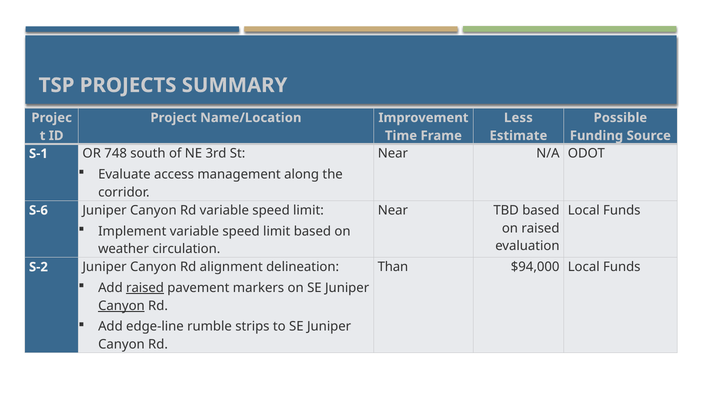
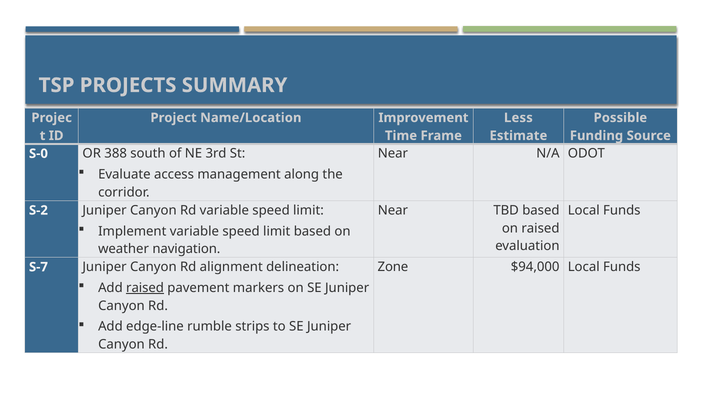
S-1: S-1 -> S-0 (38, 154)
748: 748 -> 388 (116, 154)
S-6: S-6 -> S-2 (38, 210)
circulation: circulation -> navigation (186, 249)
Than: Than -> Zone (393, 267)
S-2: S-2 -> S-7 (38, 267)
Canyon underline: present -> none (121, 306)
